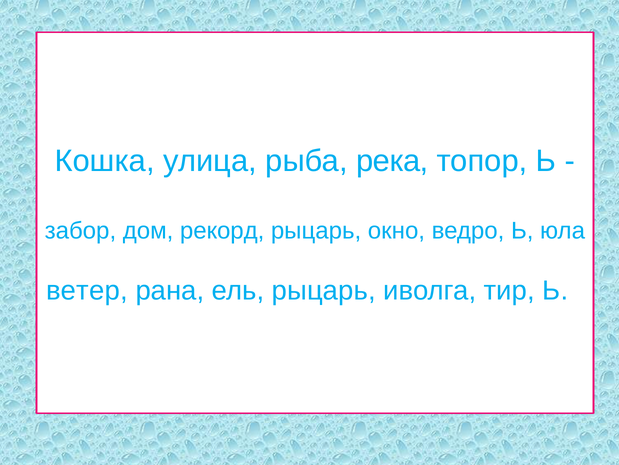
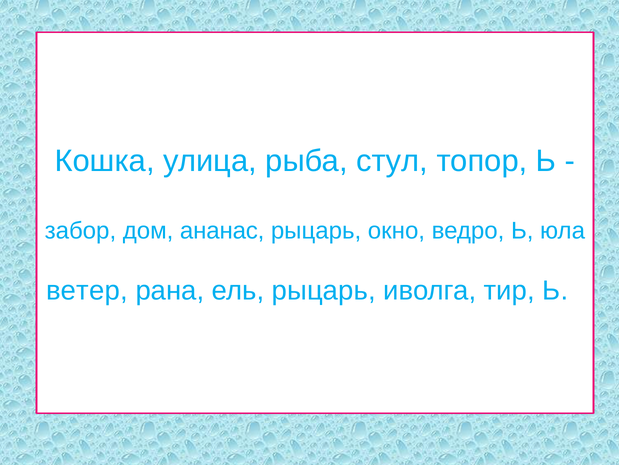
река: река -> стул (392, 161)
рекорд: рекорд -> ананас (222, 230)
